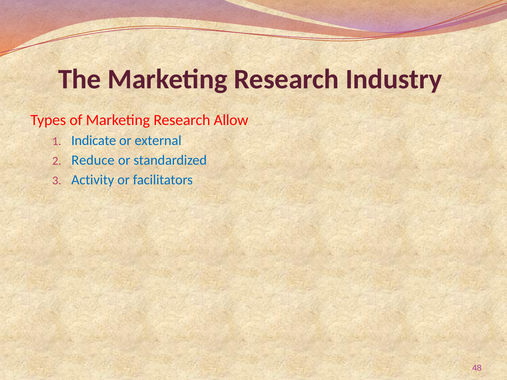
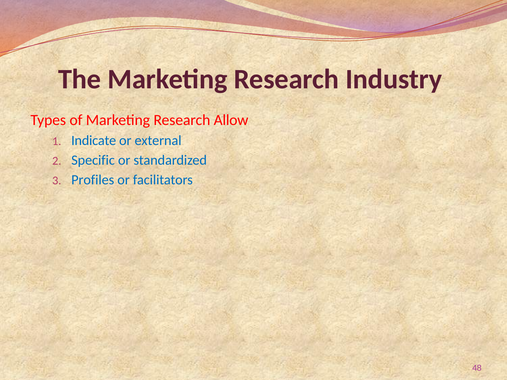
Reduce: Reduce -> Specific (93, 160)
Activity: Activity -> Profiles (93, 180)
